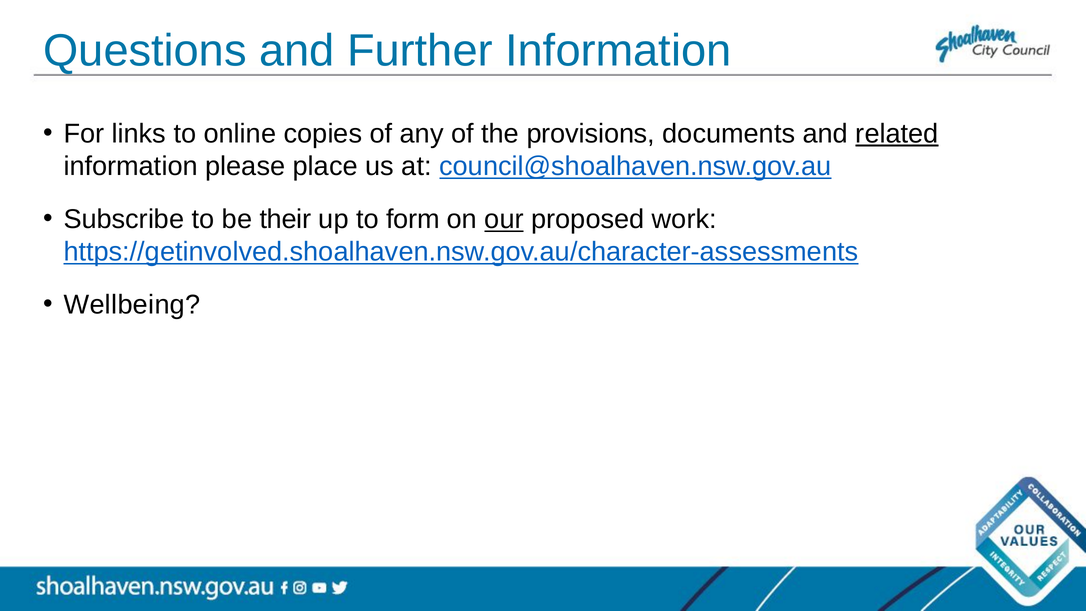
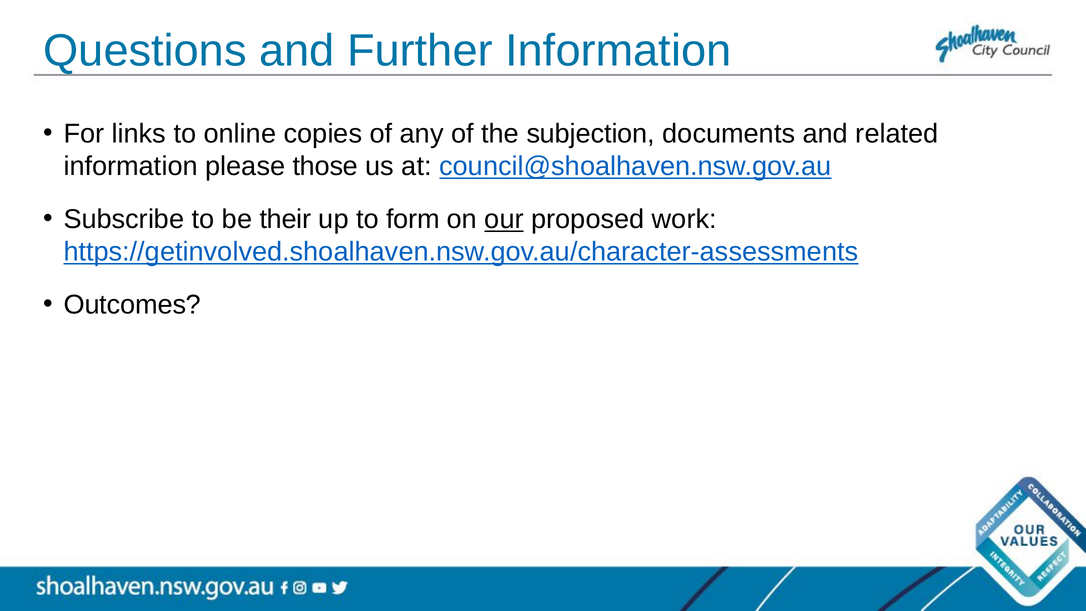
provisions: provisions -> subjection (591, 134)
related underline: present -> none (897, 134)
place: place -> those (325, 166)
Wellbeing: Wellbeing -> Outcomes (132, 305)
